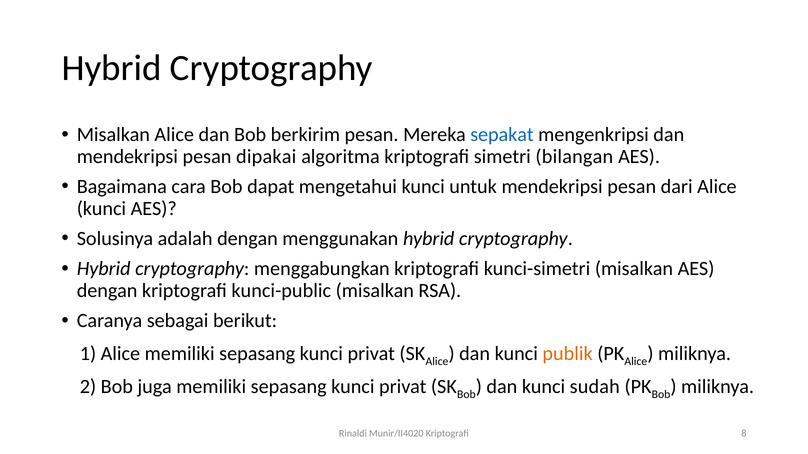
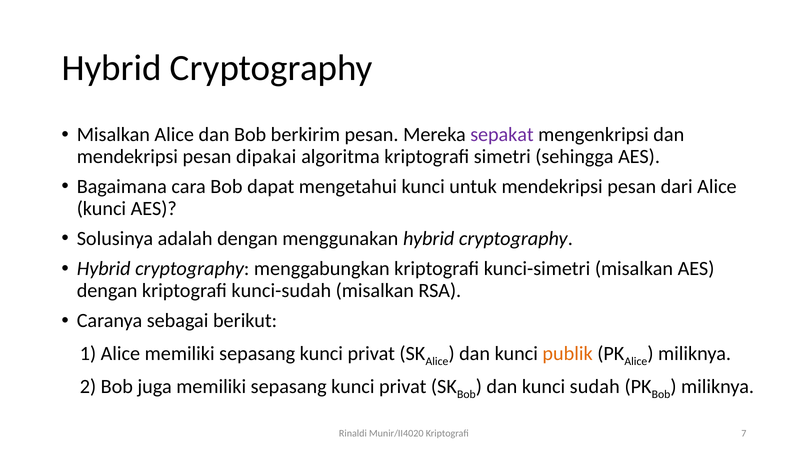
sepakat colour: blue -> purple (502, 135)
bilangan: bilangan -> sehingga (574, 157)
kunci-public: kunci-public -> kunci-sudah (281, 291)
8: 8 -> 7 (744, 434)
